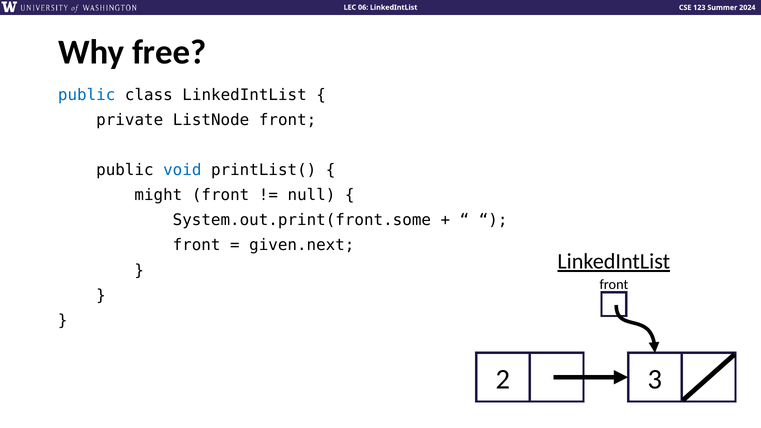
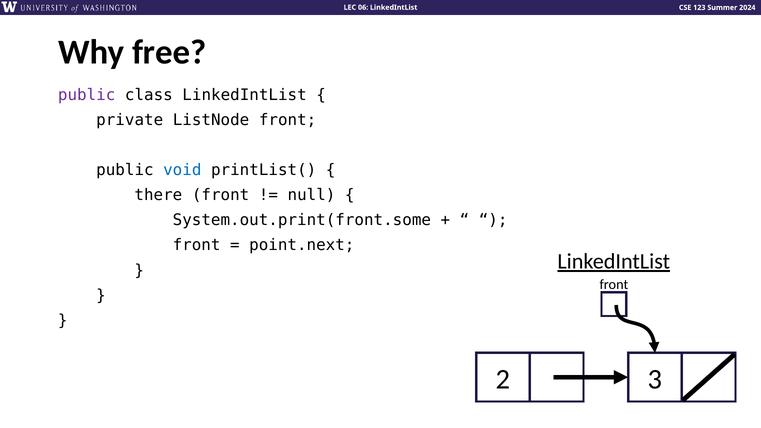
public colour: blue -> purple (87, 95)
might: might -> there (158, 195)
given.next: given.next -> point.next (302, 245)
